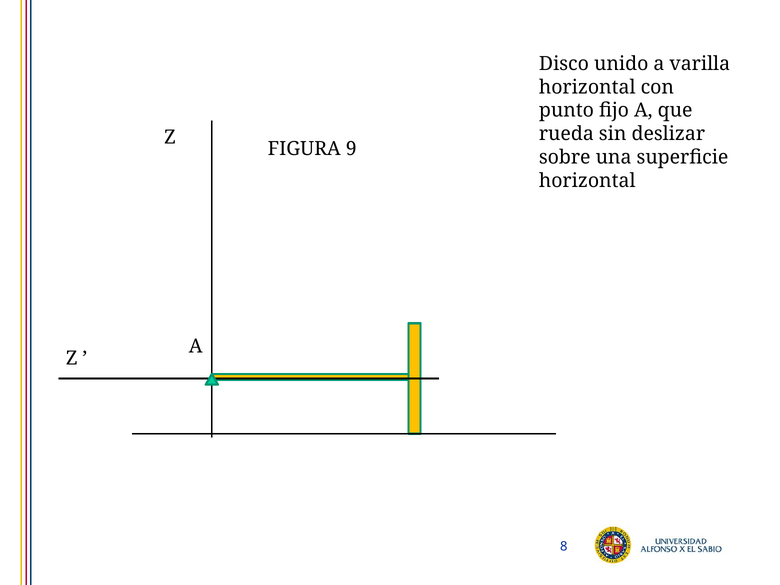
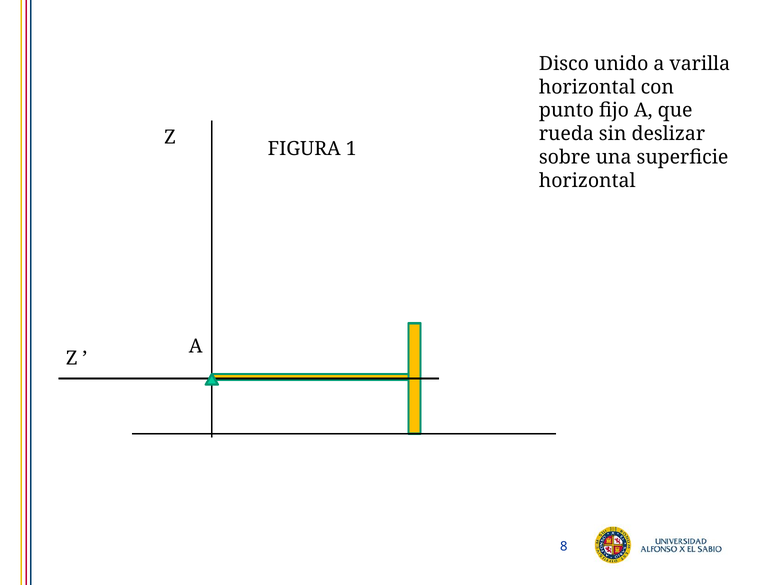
9: 9 -> 1 (351, 149)
